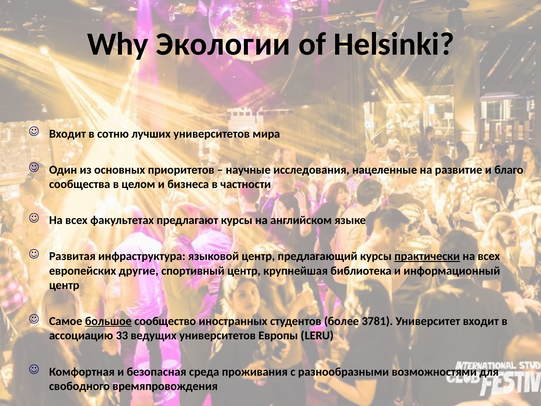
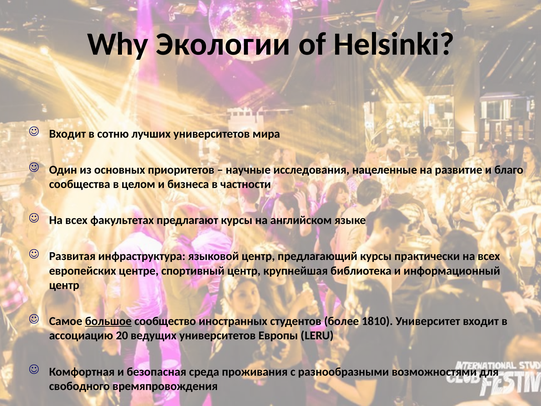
практически underline: present -> none (427, 256)
другие: другие -> центре (139, 271)
3781: 3781 -> 1810 (377, 321)
33: 33 -> 20 (122, 335)
